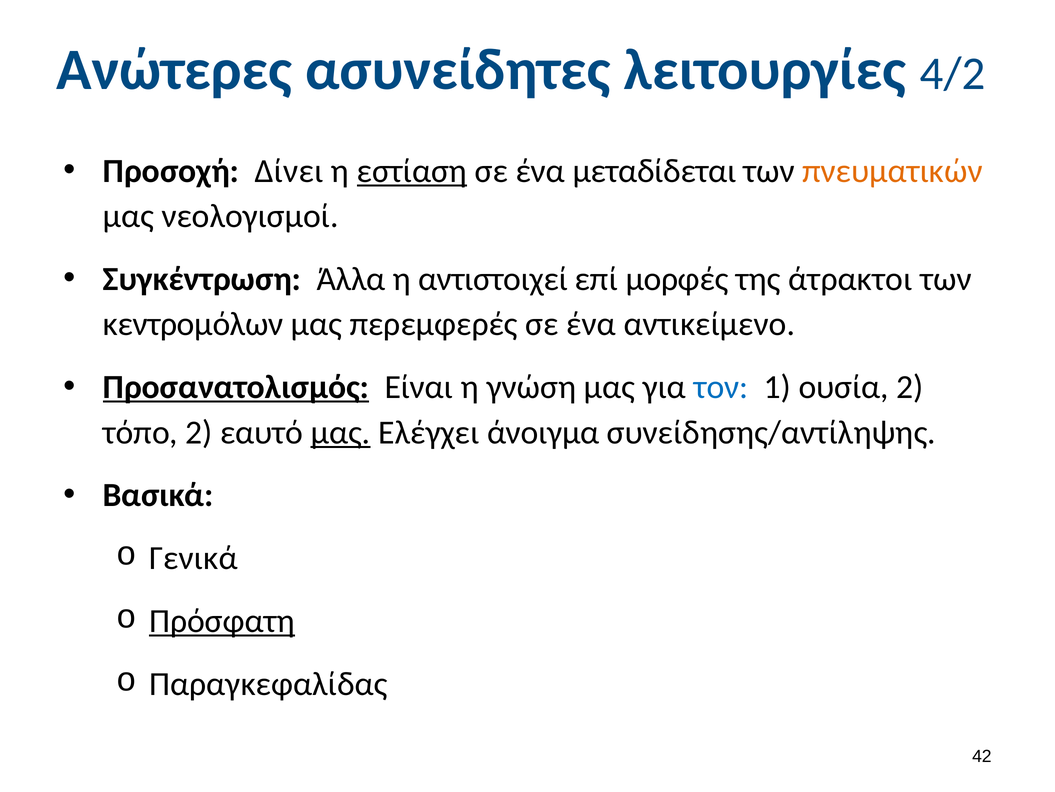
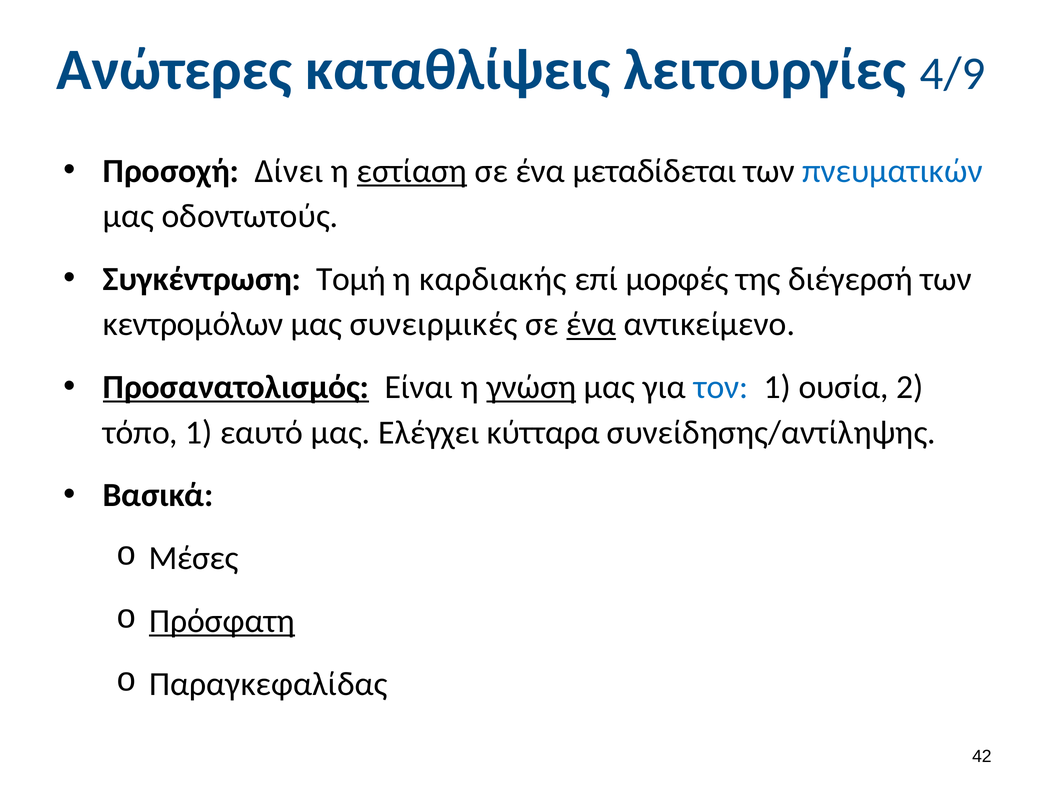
ασυνείδητες: ασυνείδητες -> καταθλίψεις (458, 70)
4/2: 4/2 -> 4/9 (953, 74)
πνευματικών colour: orange -> blue (893, 171)
νεολογισμοί: νεολογισμοί -> οδοντωτούς (250, 216)
Άλλα: Άλλα -> Τομή (351, 279)
αντιστοιχεί: αντιστοιχεί -> καρδιακής (493, 279)
άτρακτοι: άτρακτοι -> διέγερσή (851, 279)
περεμφερές: περεμφερές -> συνειρμικές (434, 324)
ένα underline: none -> present (591, 324)
γνώση underline: none -> present (531, 387)
τόπο 2: 2 -> 1 (199, 432)
μας underline: present -> none (341, 432)
άνοιγμα: άνοιγμα -> κύτταρα (543, 432)
Γενικά: Γενικά -> Μέσες (194, 558)
